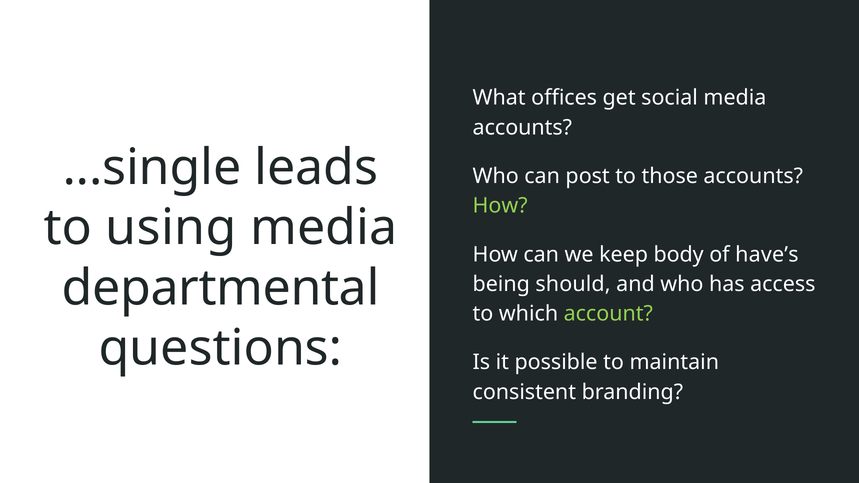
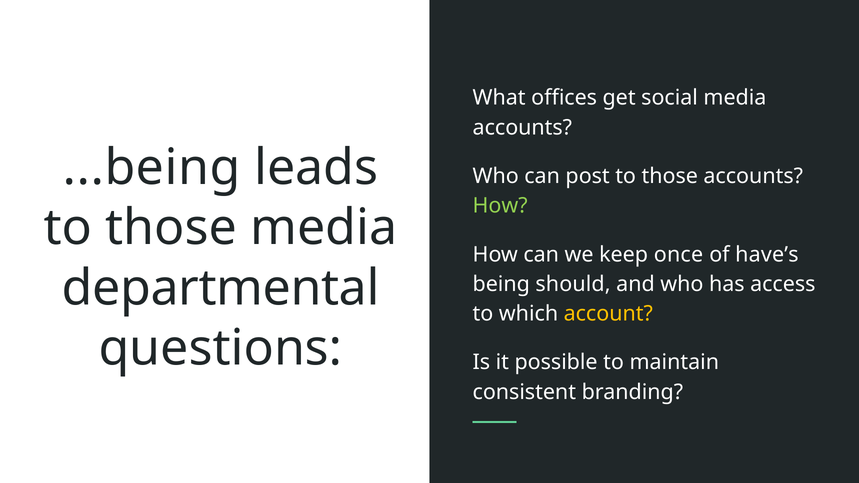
...single: ...single -> ...being (152, 168)
using: using -> those (171, 228)
body: body -> once (678, 255)
account colour: light green -> yellow (608, 314)
